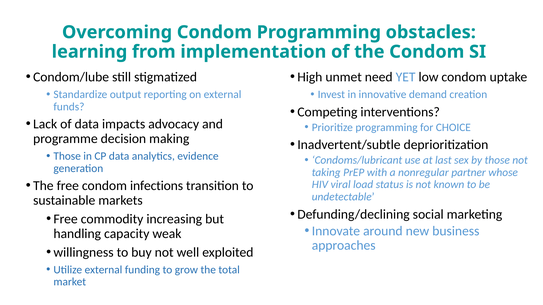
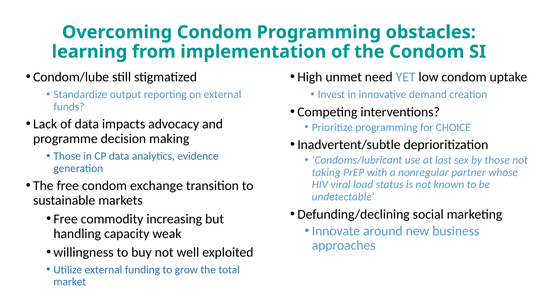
infections: infections -> exchange (156, 186)
